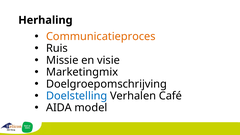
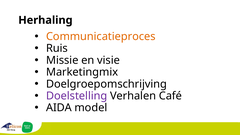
Doelstelling colour: blue -> purple (77, 96)
